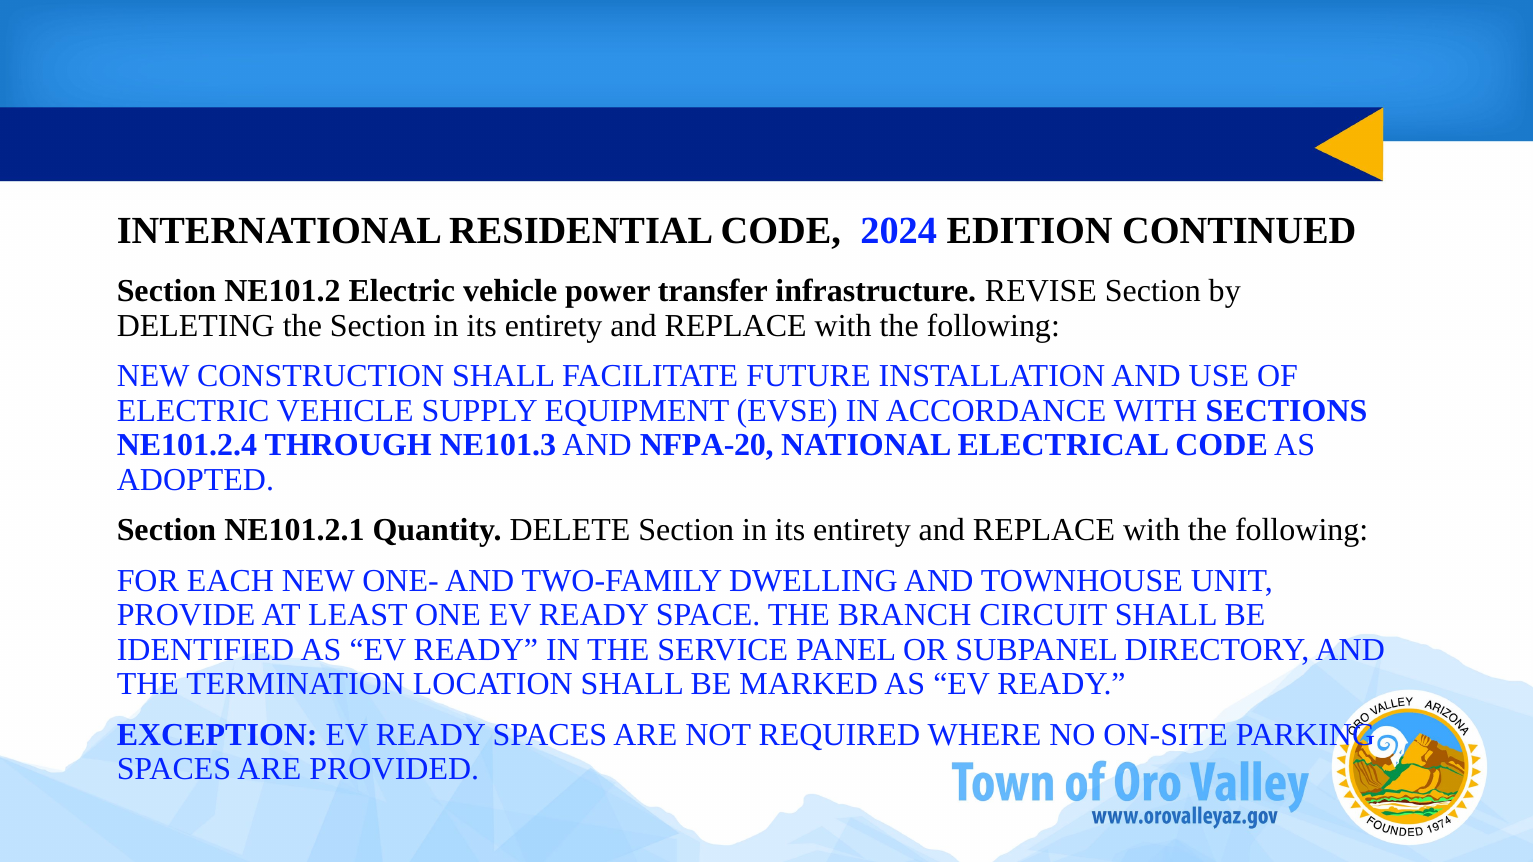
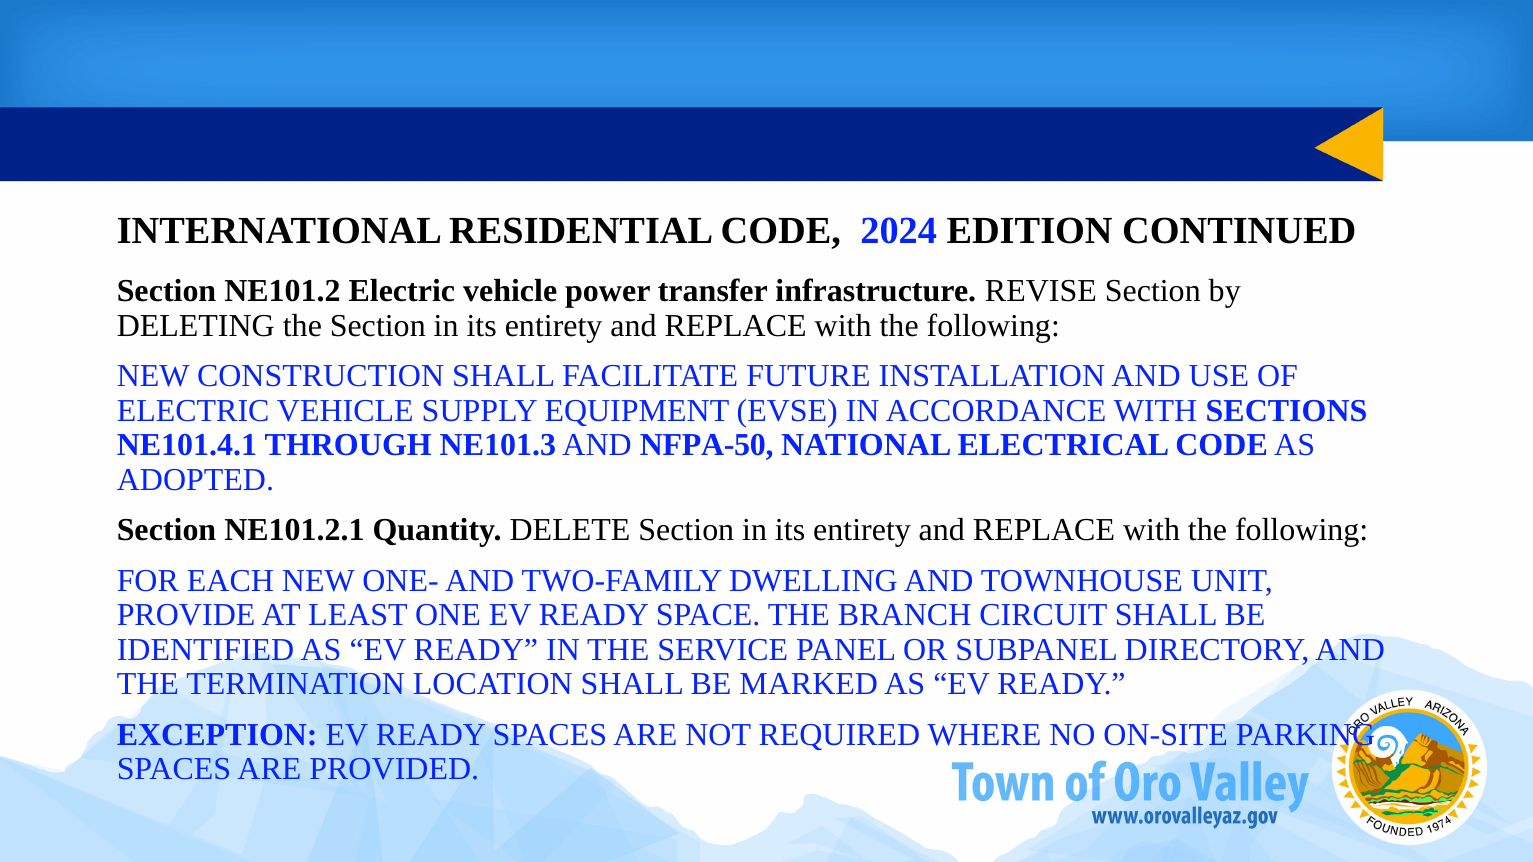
NE101.2.4: NE101.2.4 -> NE101.4.1 (187, 445)
NFPA-20: NFPA-20 -> NFPA-50 (707, 445)
